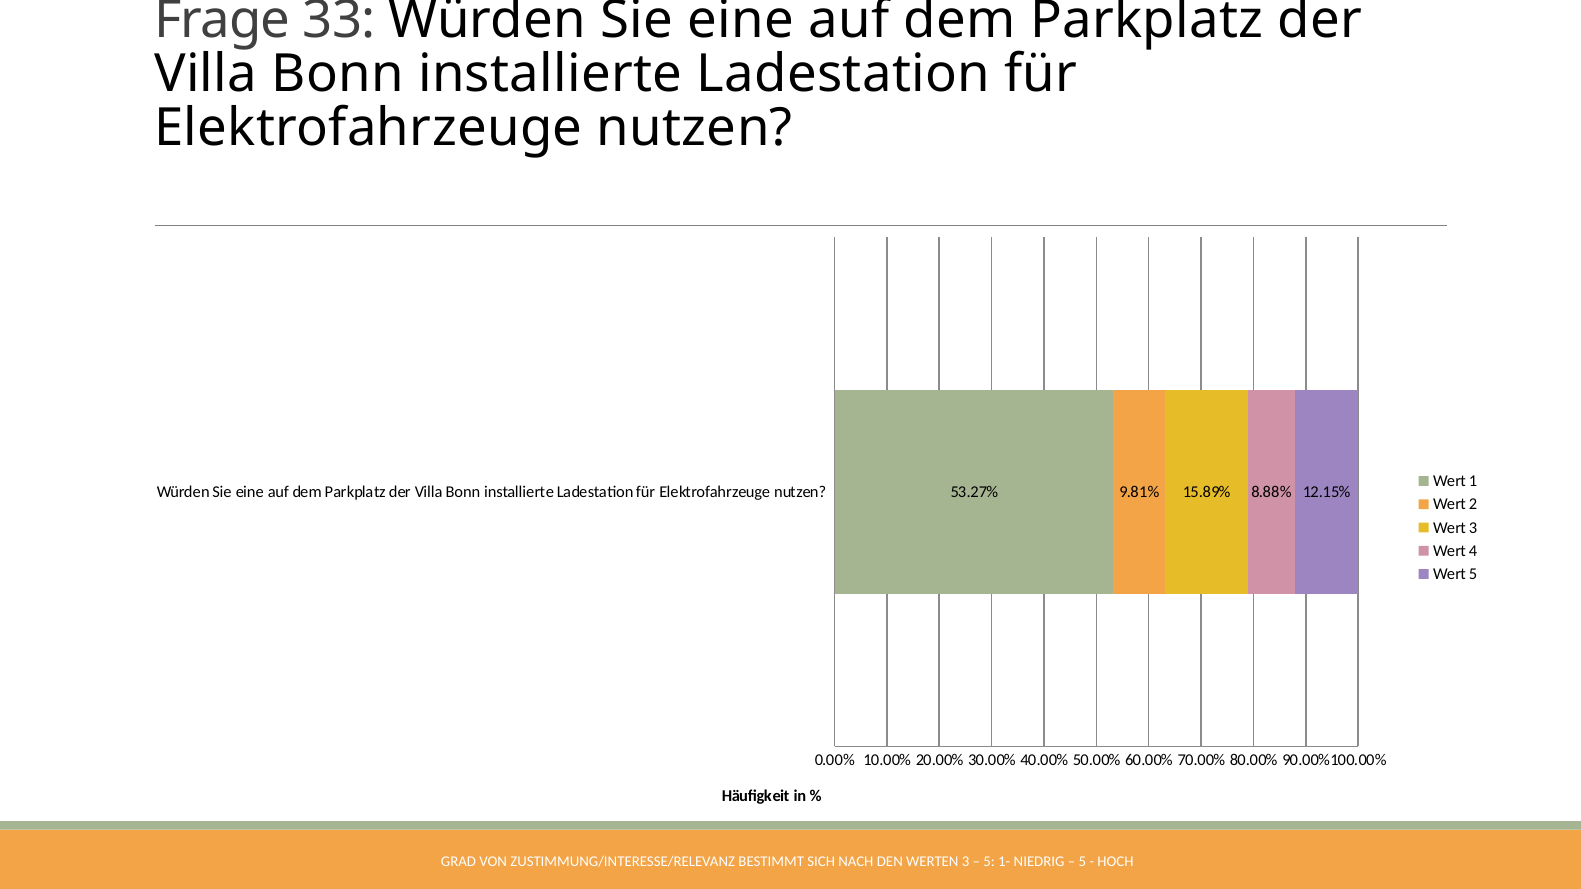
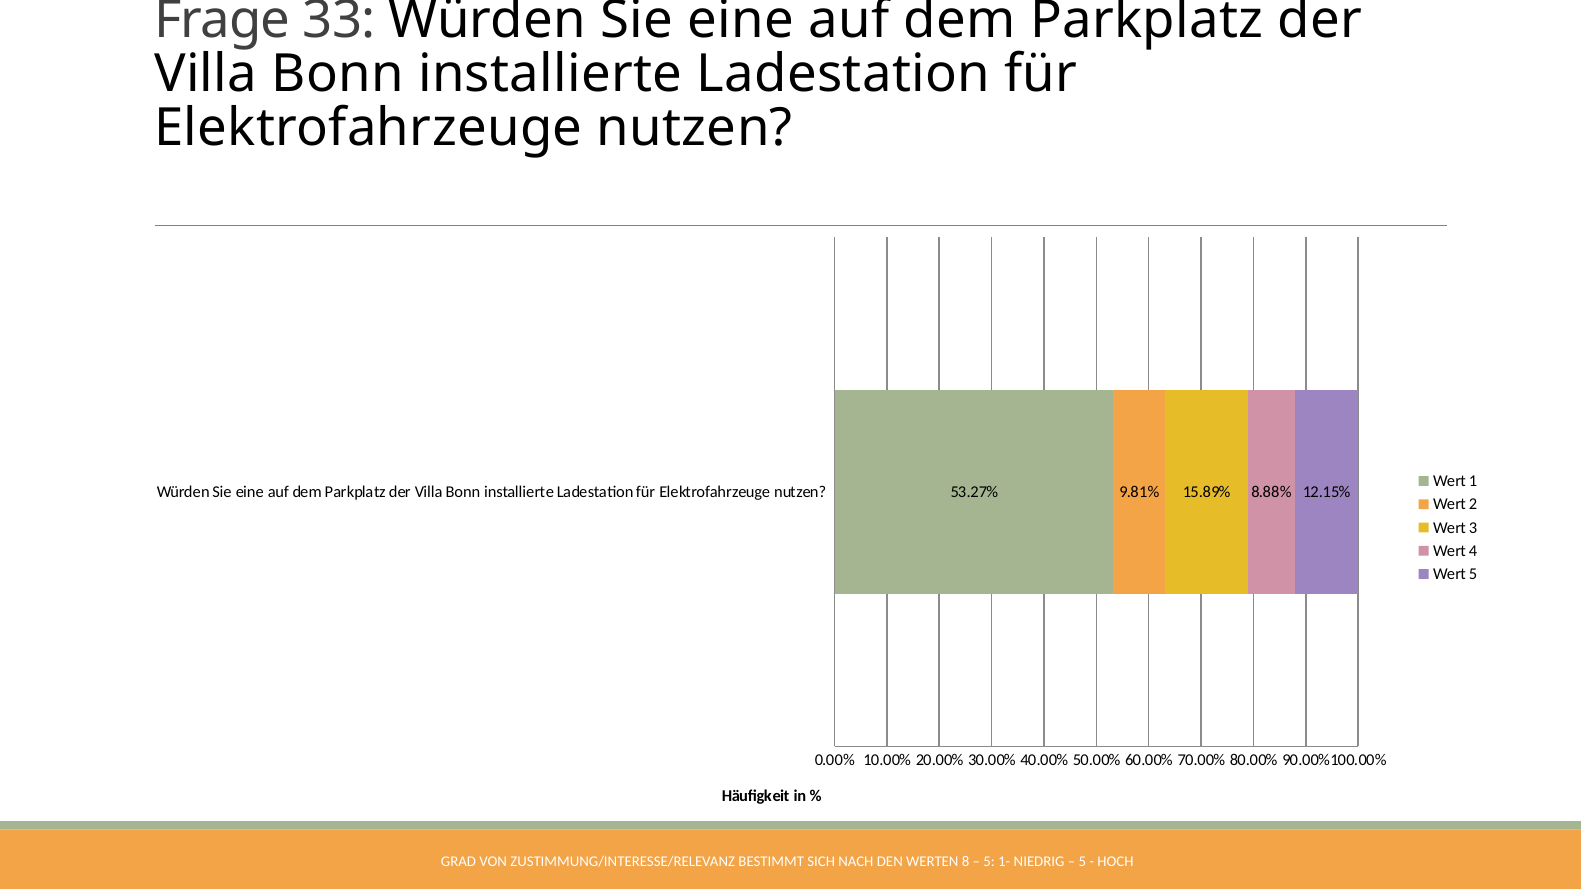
WERTEN 3: 3 -> 8 (966, 862)
